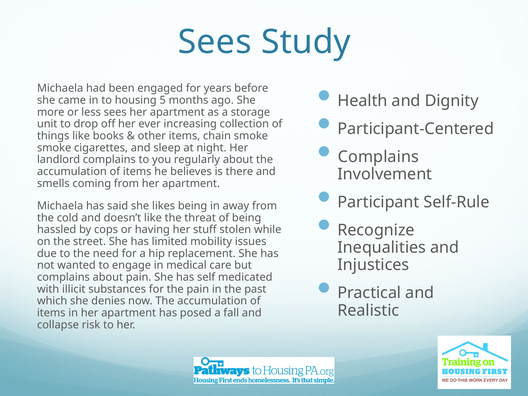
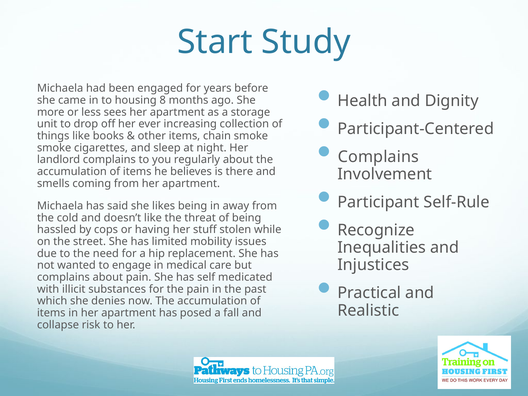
Sees: Sees -> Start (215, 42)
5: 5 -> 8 (163, 100)
